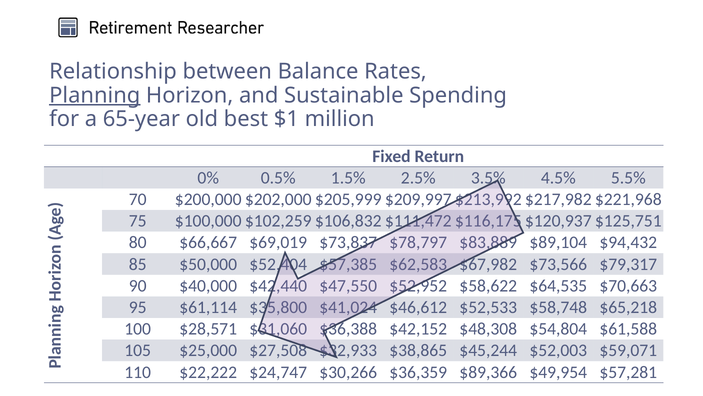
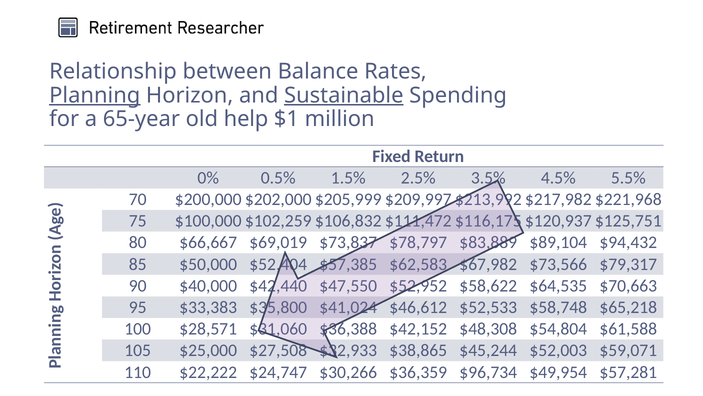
Sustainable underline: none -> present (344, 95)
best: best -> help (246, 119)
$61,114: $61,114 -> $33,383 (208, 307)
$89,366: $89,366 -> $96,734 (488, 372)
